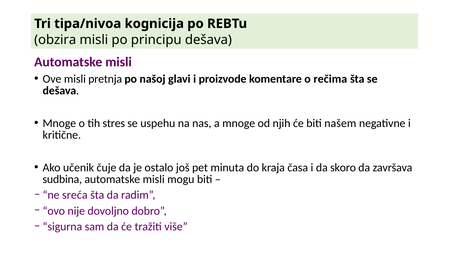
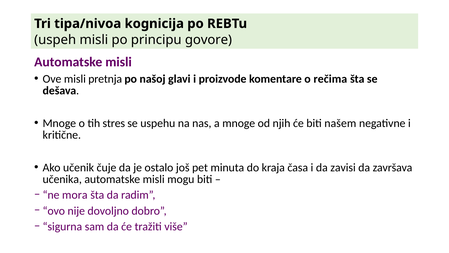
obzira: obzira -> uspeh (55, 40)
principu dešava: dešava -> govore (208, 40)
skoro: skoro -> zavisi (343, 167)
sudbina: sudbina -> učenika (62, 179)
sreća: sreća -> mora (75, 195)
